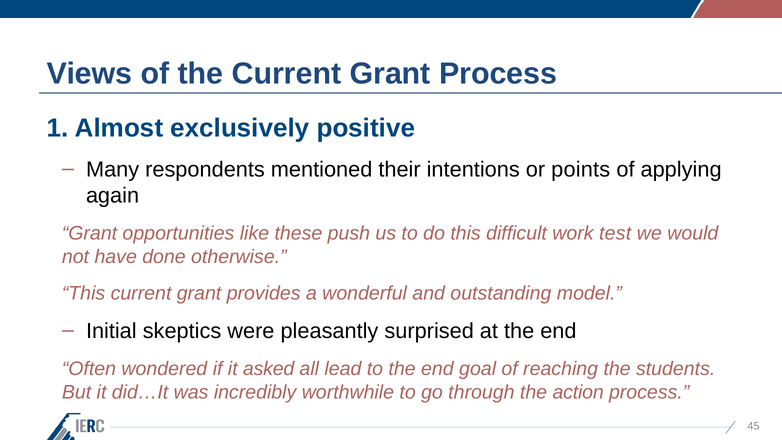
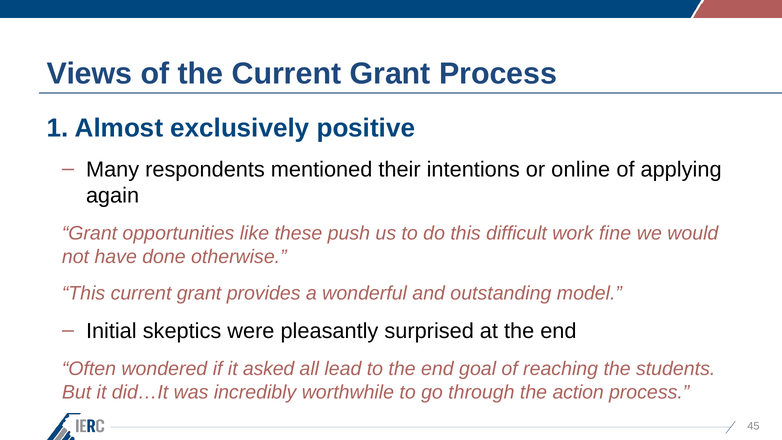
points: points -> online (581, 169)
test: test -> fine (615, 233)
